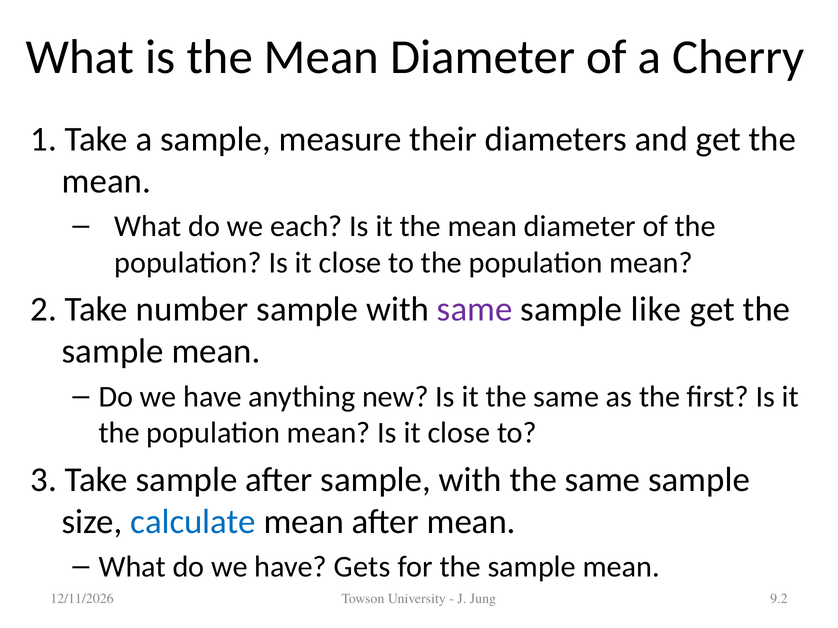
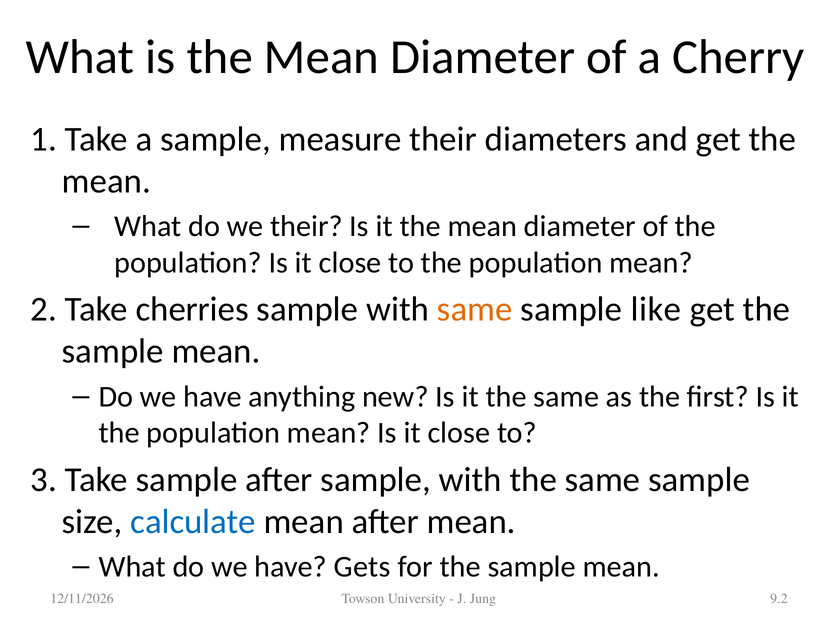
we each: each -> their (306, 227)
number: number -> cherries (192, 310)
same colour: purple -> orange (475, 310)
